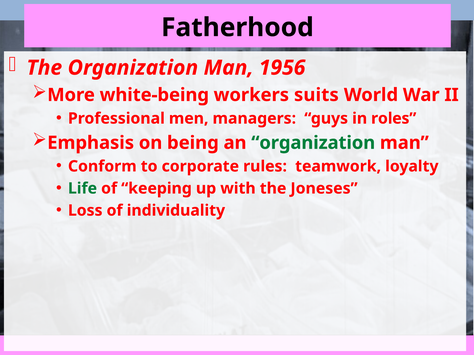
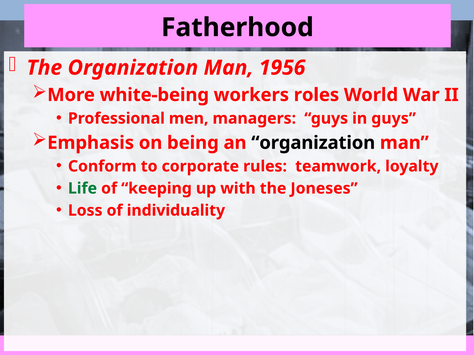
suits: suits -> roles (316, 95)
in roles: roles -> guys (394, 119)
organization colour: green -> black (313, 143)
